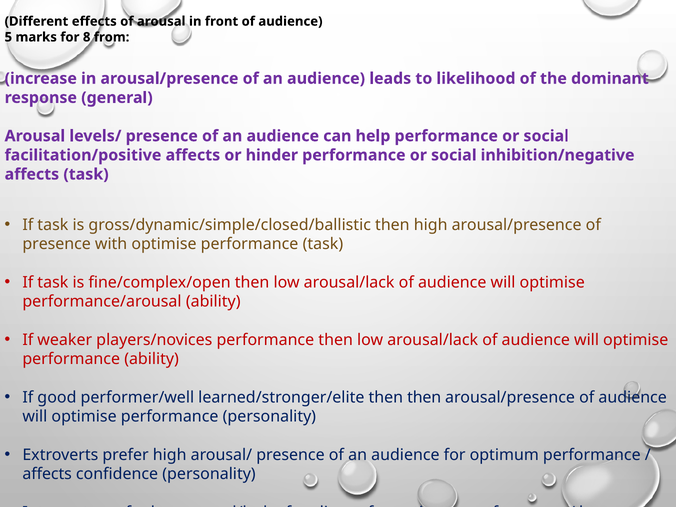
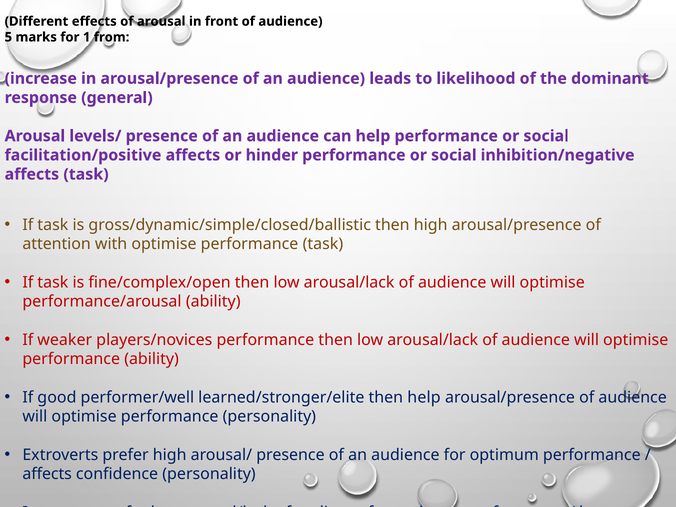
8: 8 -> 1 (87, 37)
presence: presence -> attention (57, 244)
then then: then -> help (424, 398)
